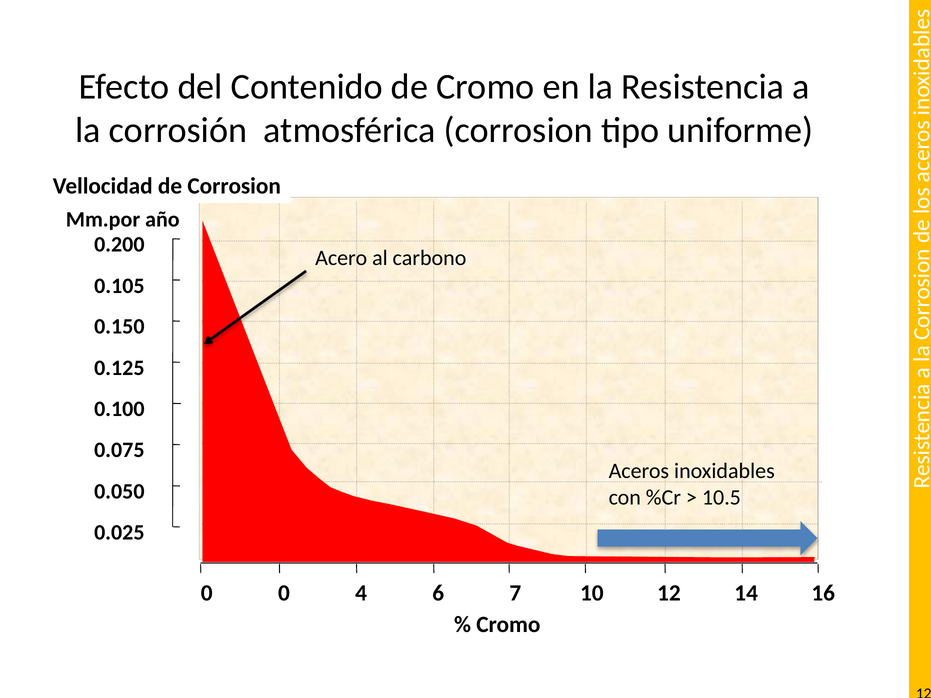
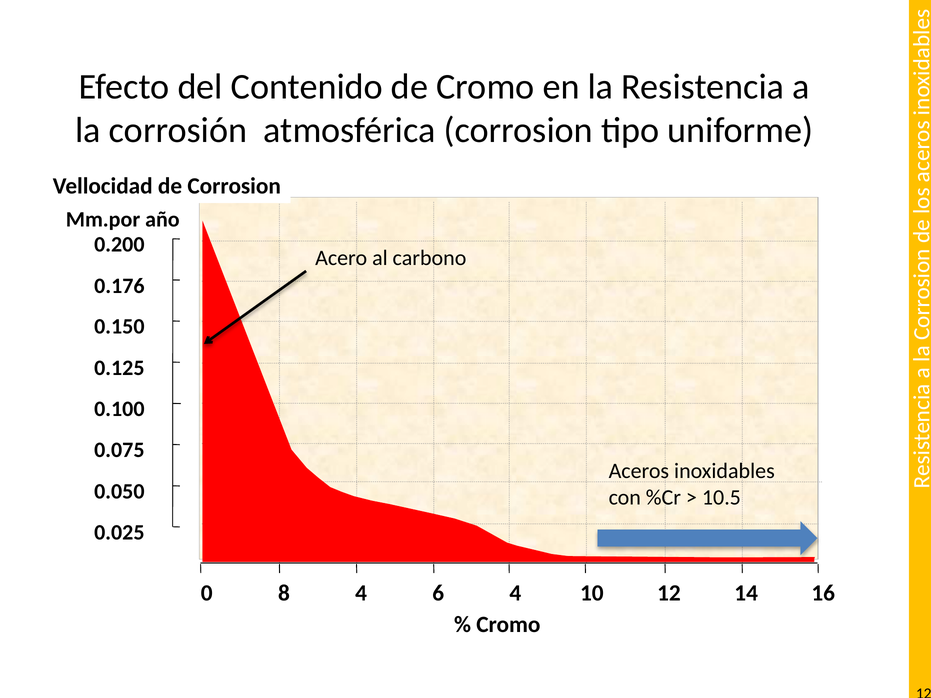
0.105: 0.105 -> 0.176 (119, 286)
0 0: 0 -> 8 (284, 593)
6 7: 7 -> 4 (515, 593)
